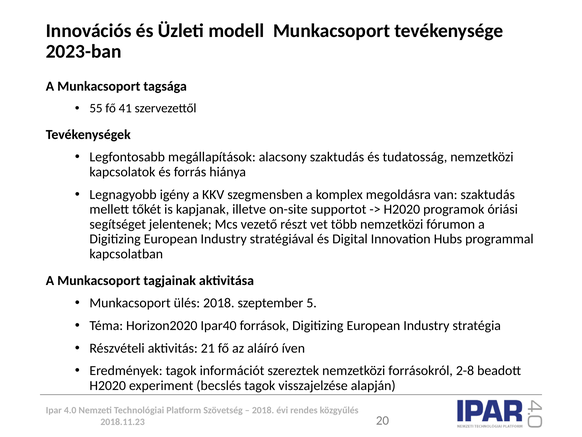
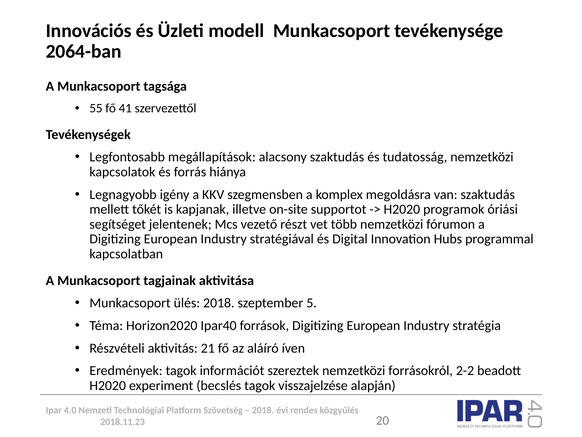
2023-ban: 2023-ban -> 2064-ban (84, 52)
2-8: 2-8 -> 2-2 (465, 370)
